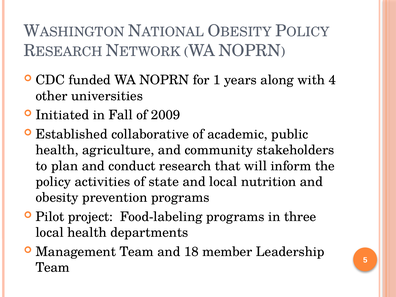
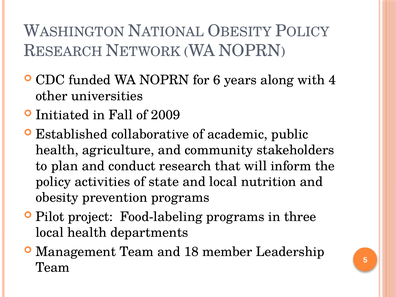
1: 1 -> 6 (217, 80)
